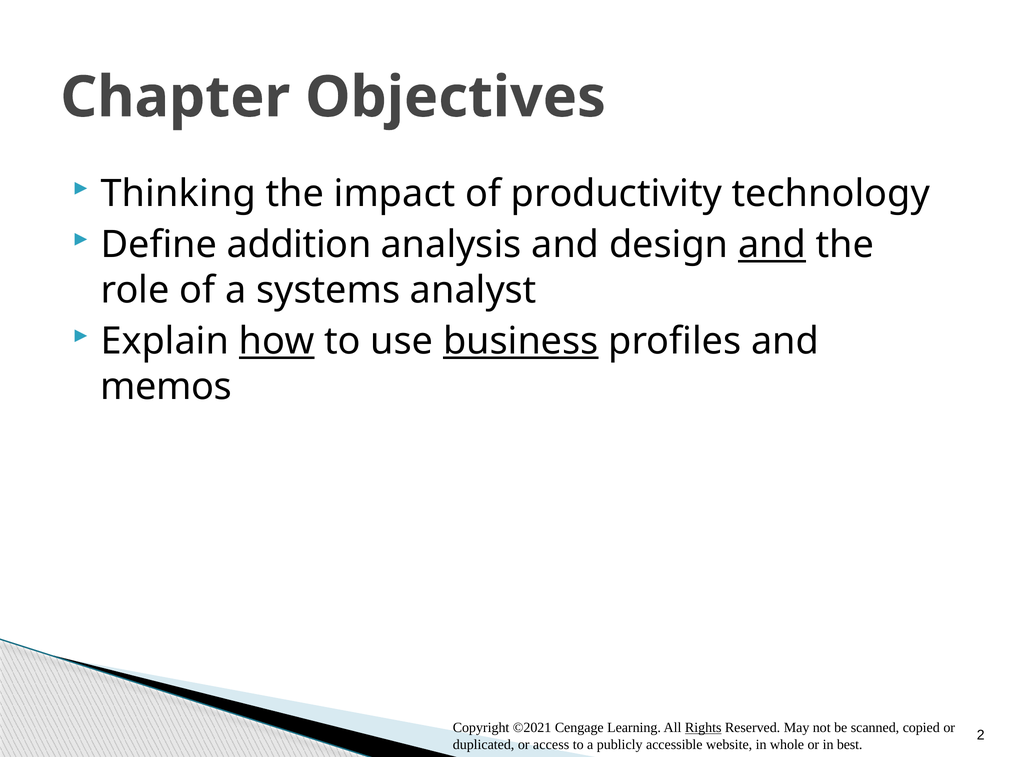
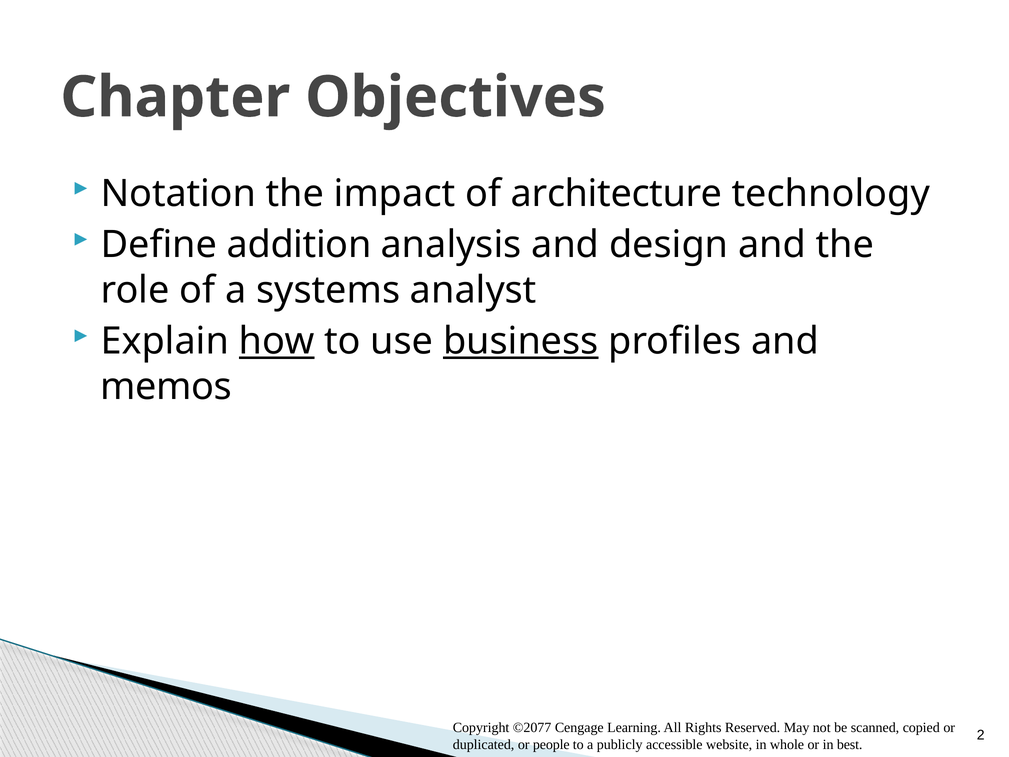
Thinking: Thinking -> Notation (178, 194)
productivity: productivity -> architecture (617, 194)
and underline: present -> none (772, 245)
©2021: ©2021 -> ©2077 (532, 727)
Rights underline: present -> none (703, 727)
access: access -> people (551, 744)
